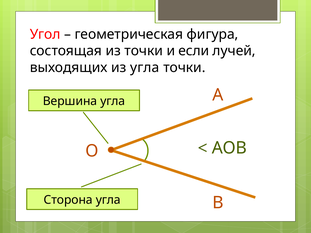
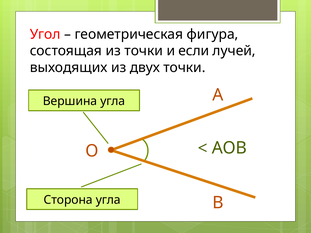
из угла: угла -> двух (145, 68)
